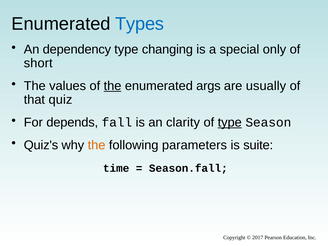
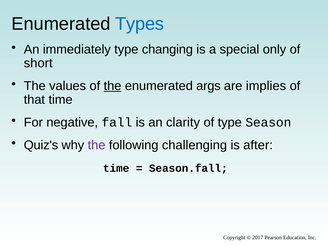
dependency: dependency -> immediately (77, 49)
usually: usually -> implies (266, 86)
that quiz: quiz -> time (61, 100)
depends: depends -> negative (72, 122)
type underline: present -> none (230, 122)
the colour: orange -> purple (97, 145)
parameters: parameters -> challenging (194, 145)
suite: suite -> after (258, 145)
